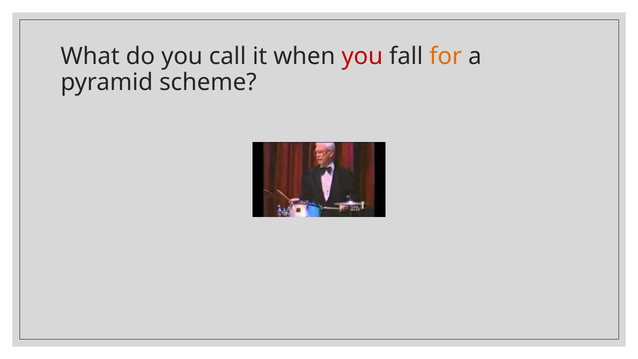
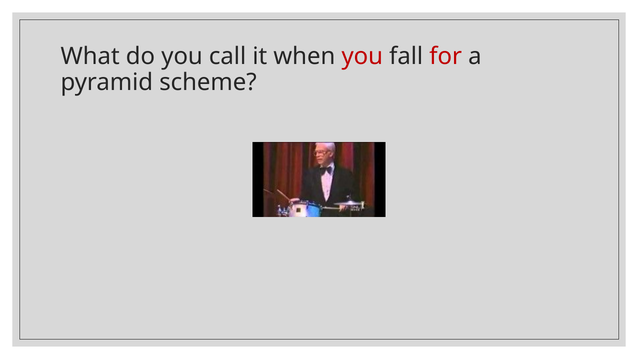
for colour: orange -> red (446, 56)
